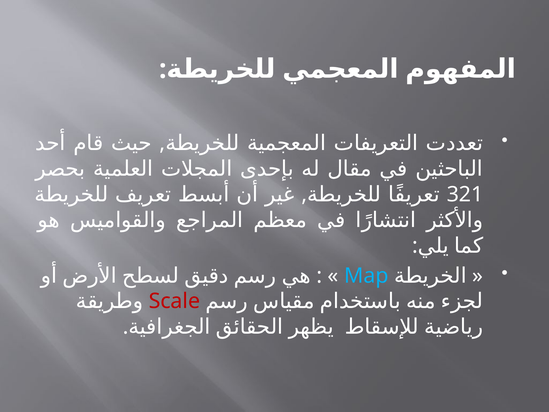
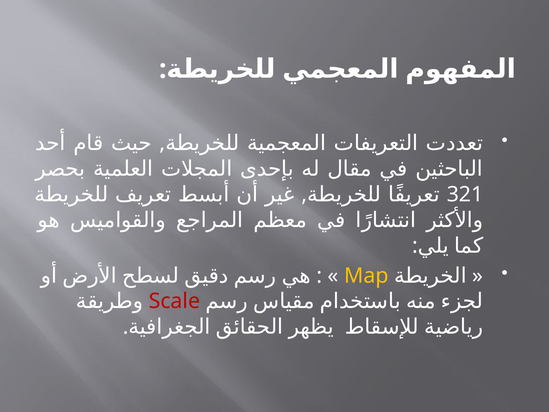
Map colour: light blue -> yellow (366, 275)
